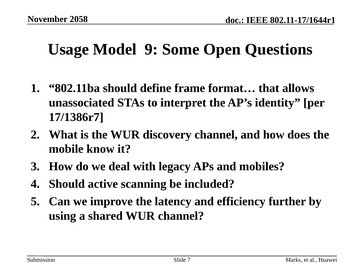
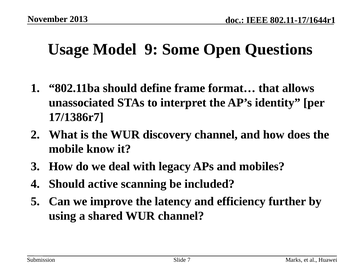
2058: 2058 -> 2013 (79, 19)
